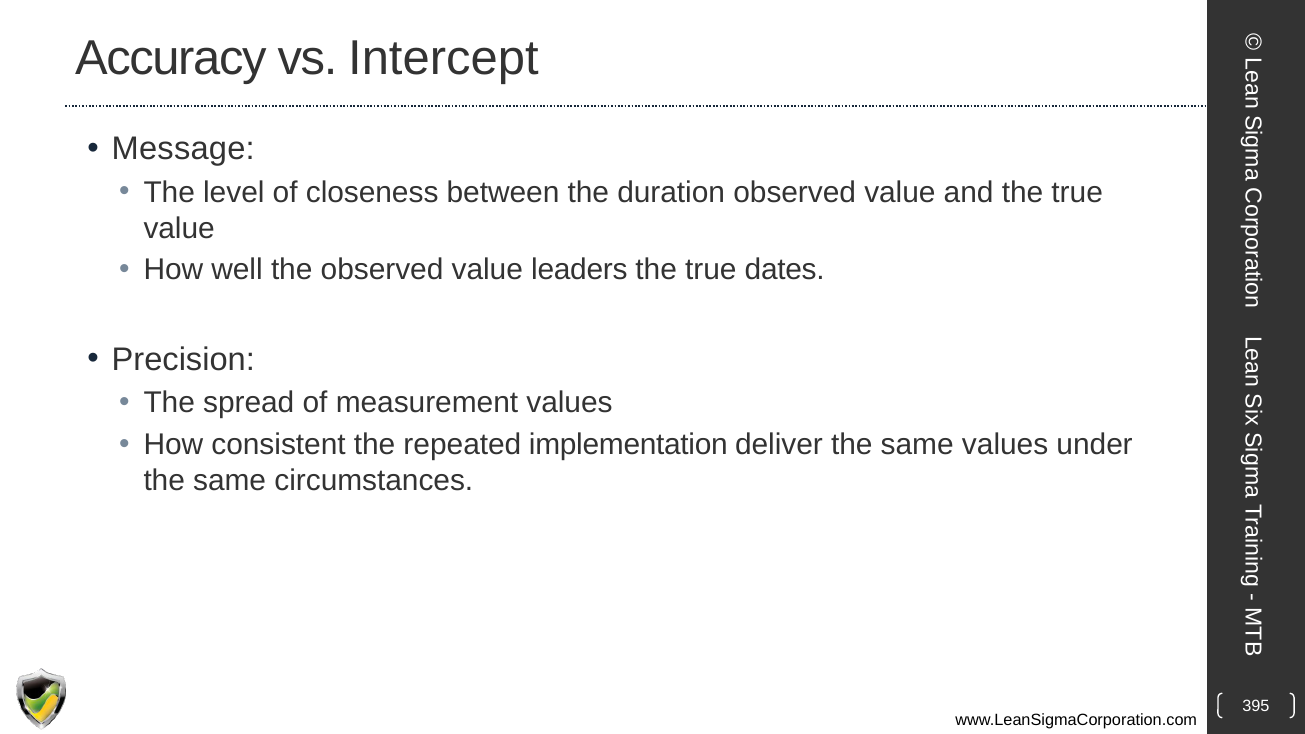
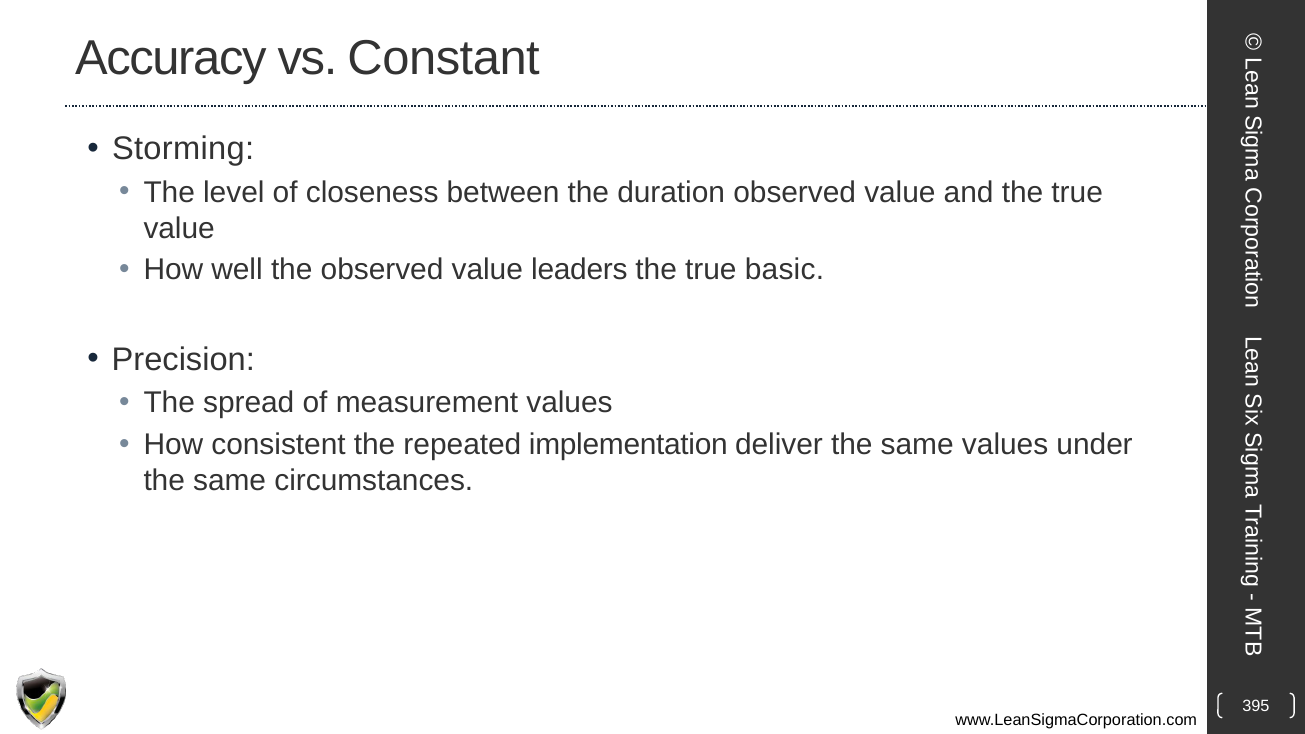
Intercept: Intercept -> Constant (444, 58)
Message: Message -> Storming (183, 149)
dates: dates -> basic (784, 270)
